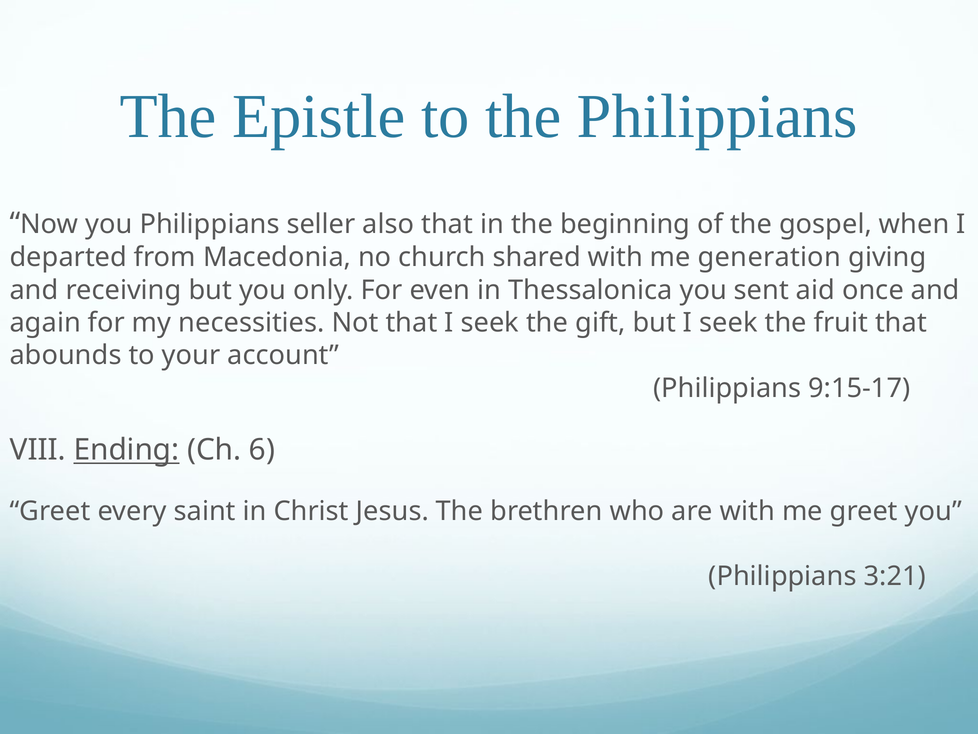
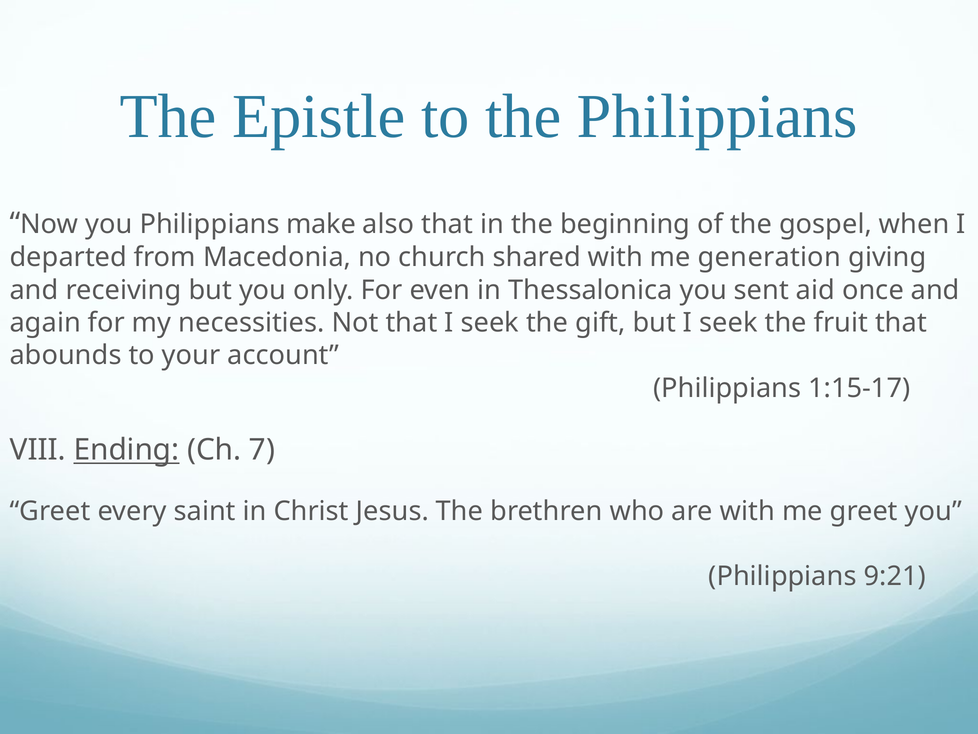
seller: seller -> make (321, 224)
9:15-17: 9:15-17 -> 1:15-17 (859, 388)
6: 6 -> 7 (262, 449)
3:21: 3:21 -> 9:21 (895, 576)
